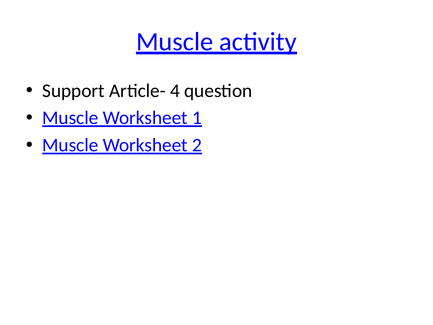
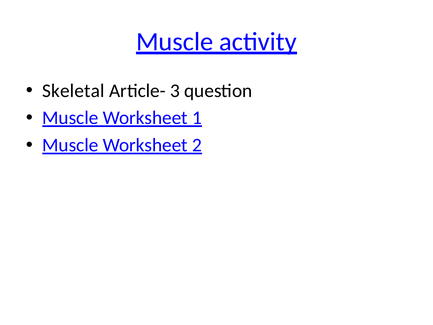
Support: Support -> Skeletal (73, 91)
4: 4 -> 3 (175, 91)
